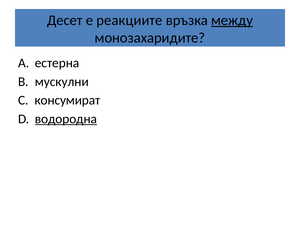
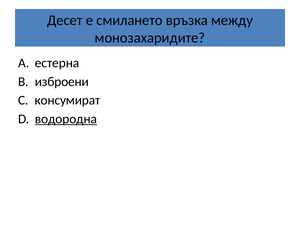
реакциите: реакциите -> смилането (130, 20)
между underline: present -> none (232, 20)
мускулни: мускулни -> изброени (62, 82)
